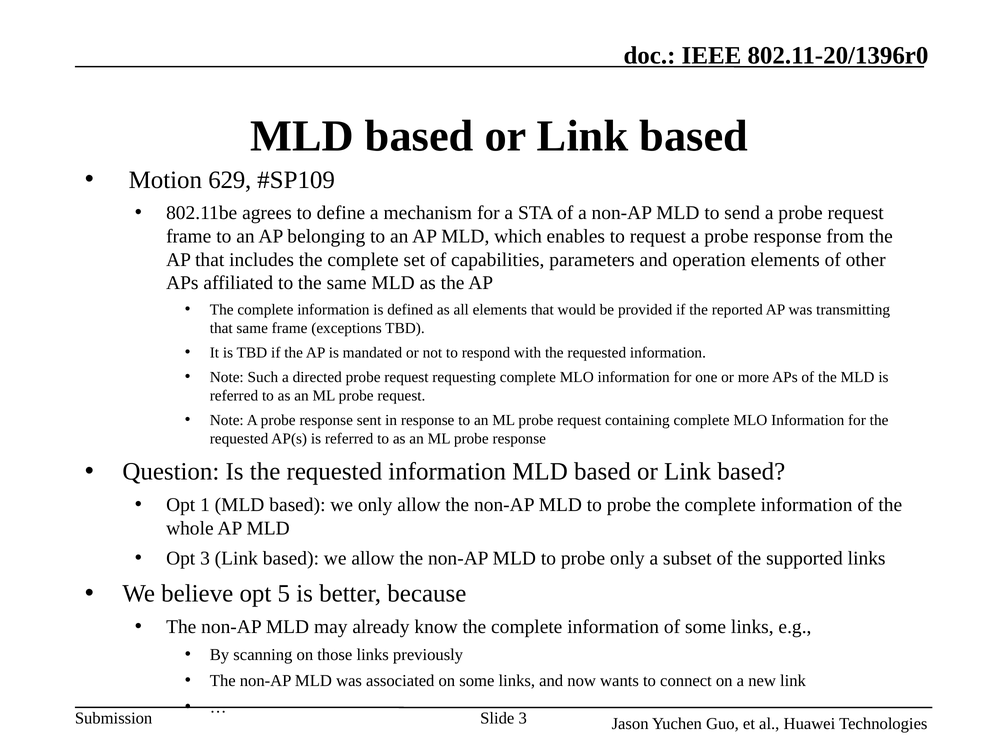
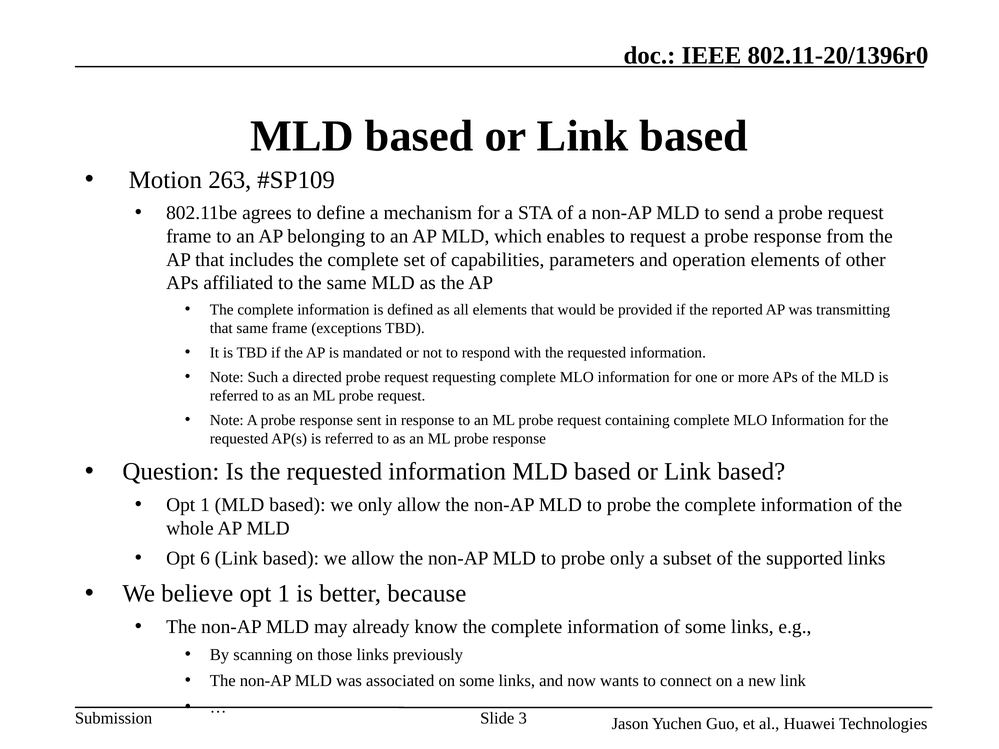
629: 629 -> 263 (230, 180)
Opt 3: 3 -> 6 (205, 559)
believe opt 5: 5 -> 1 (284, 594)
